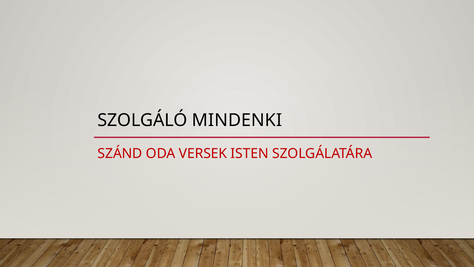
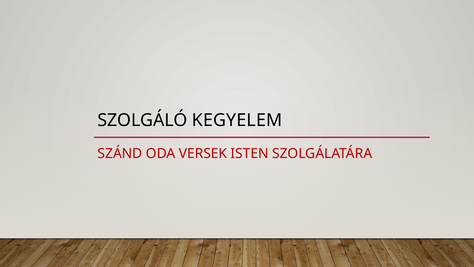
MINDENKI: MINDENKI -> KEGYELEM (237, 120)
